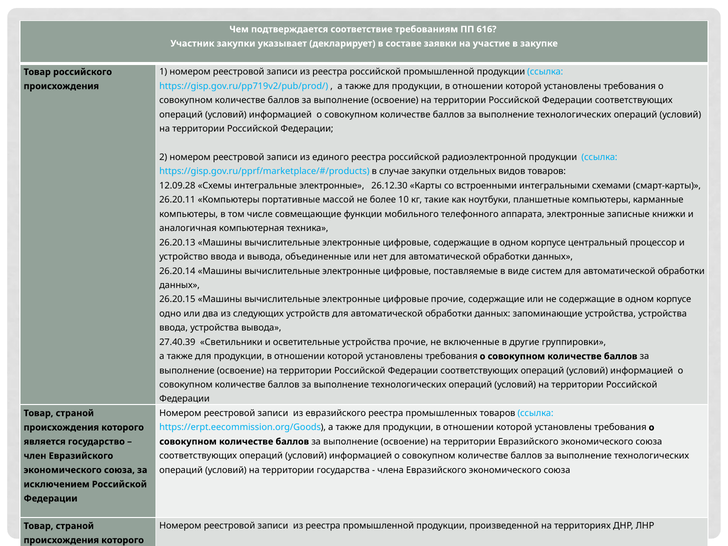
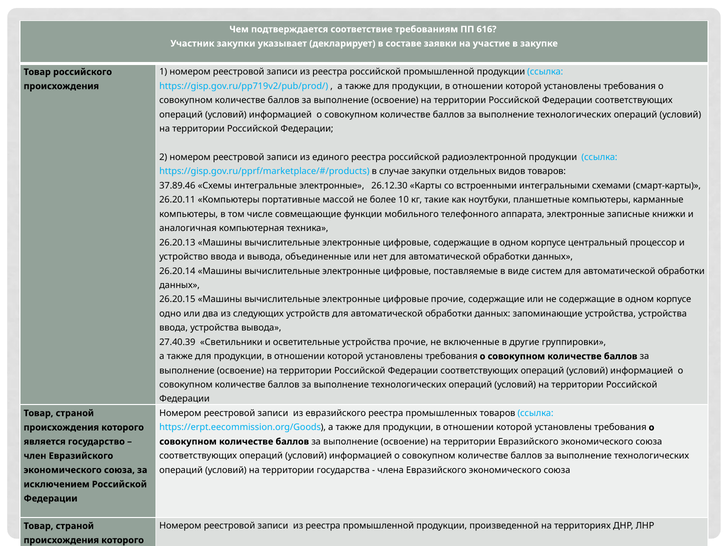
12.09.28: 12.09.28 -> 37.89.46 (177, 186)
